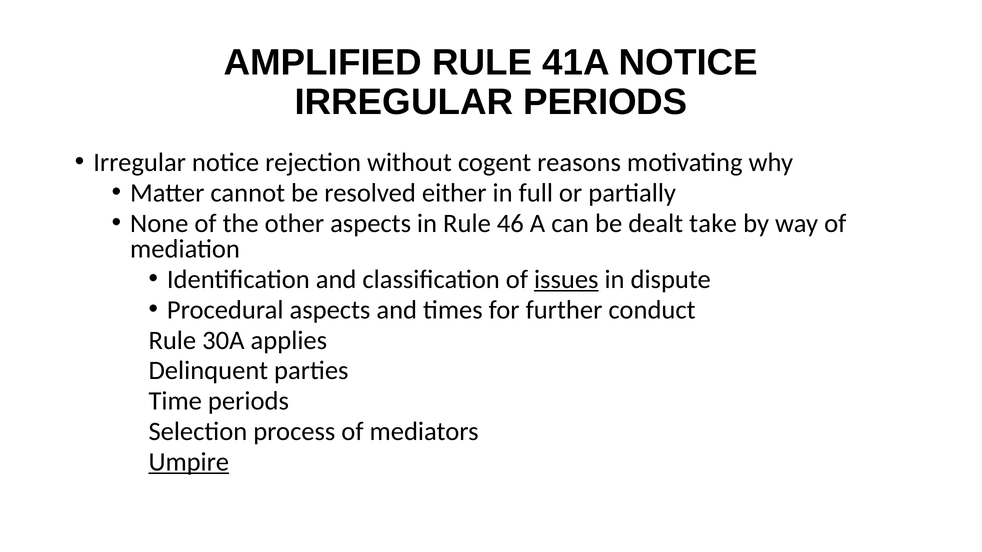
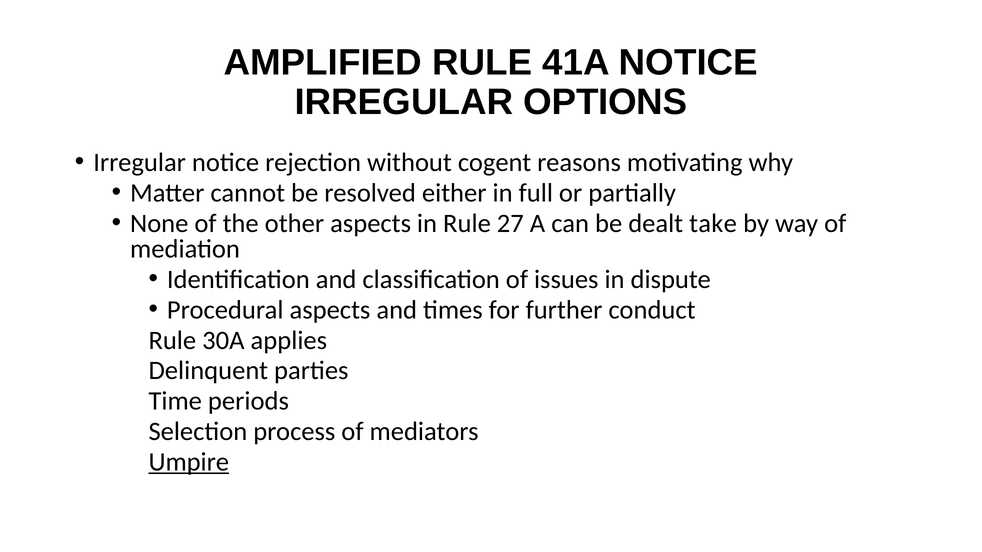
IRREGULAR PERIODS: PERIODS -> OPTIONS (605, 102)
46: 46 -> 27 (510, 223)
issues underline: present -> none (566, 280)
